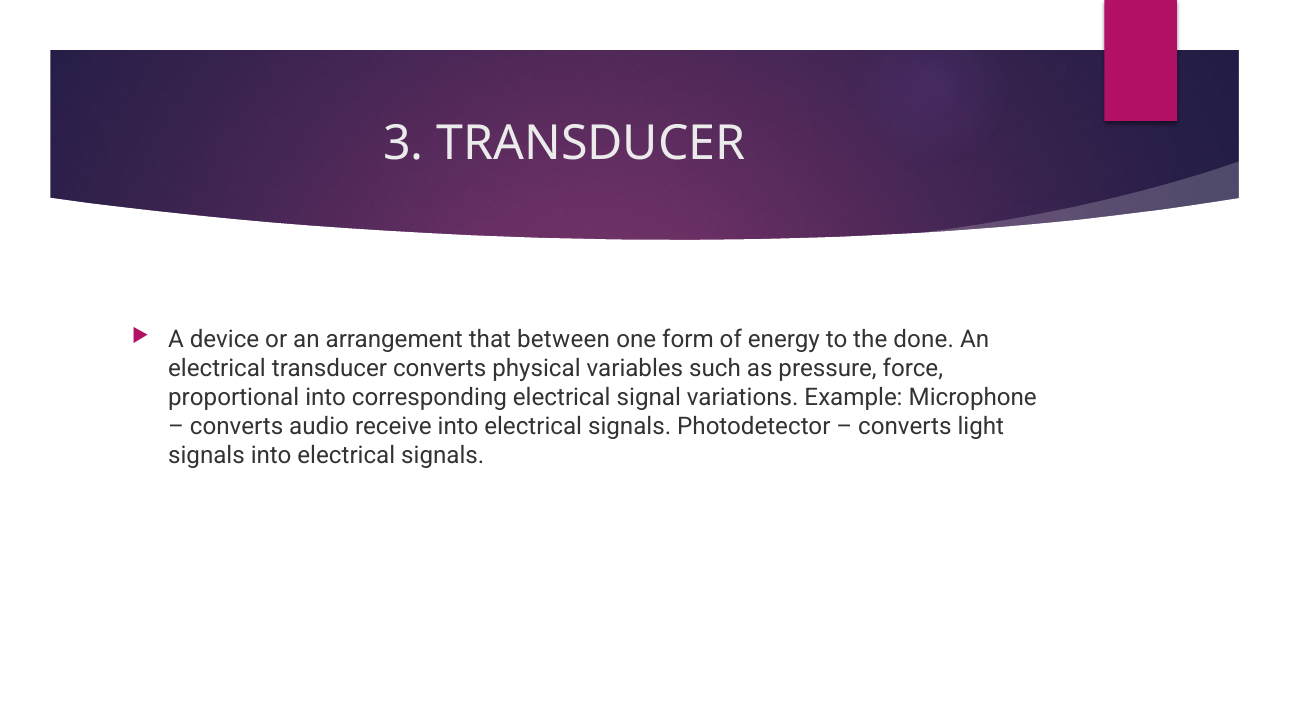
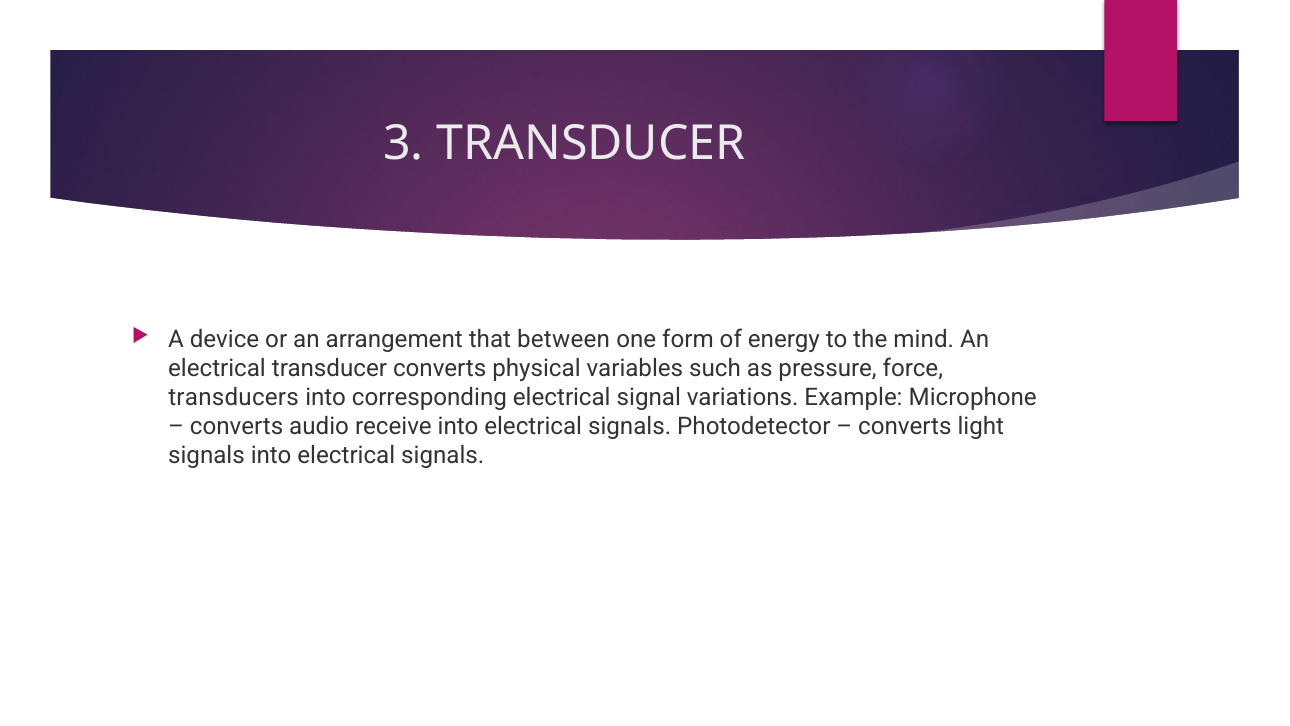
done: done -> mind (924, 339)
proportional: proportional -> transducers (234, 397)
